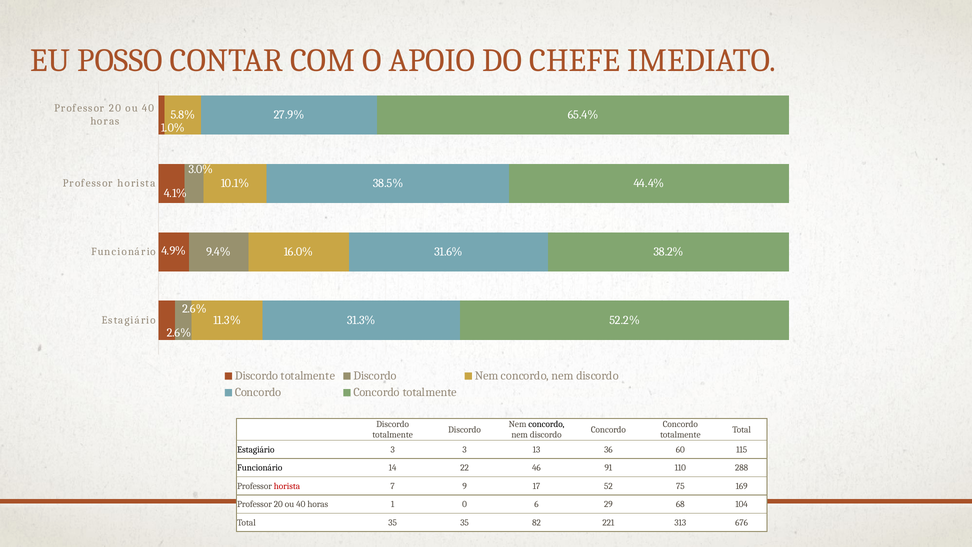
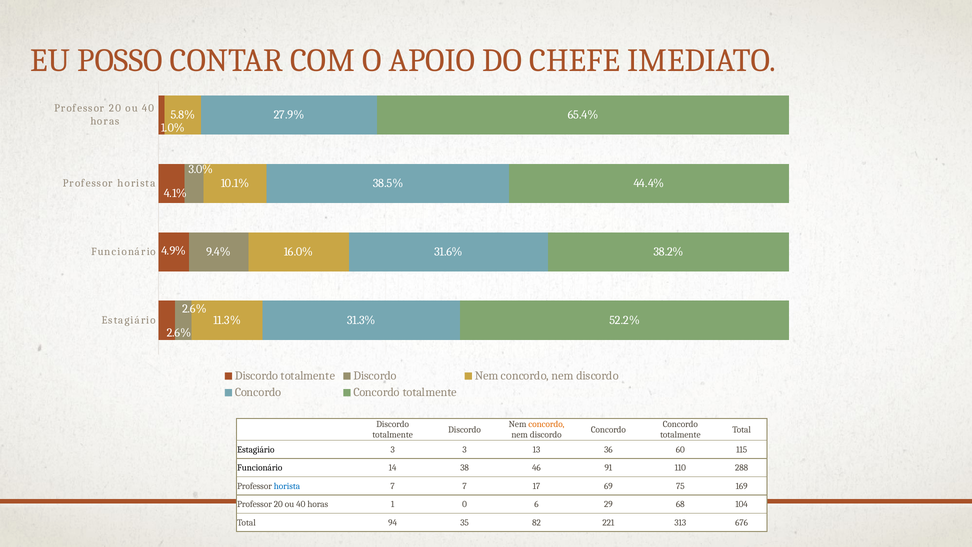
concordo colour: black -> orange (546, 424)
22: 22 -> 38 (465, 468)
horista colour: red -> blue (287, 486)
7 9: 9 -> 7 (465, 486)
52: 52 -> 69 (608, 486)
Total 35: 35 -> 94 (393, 522)
